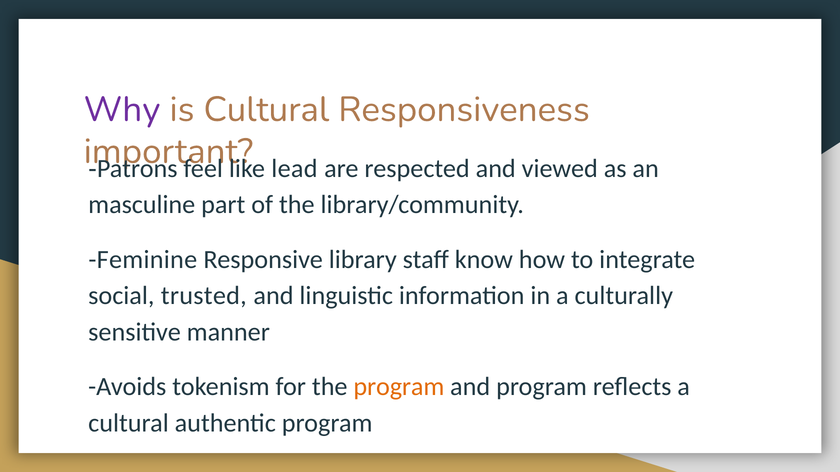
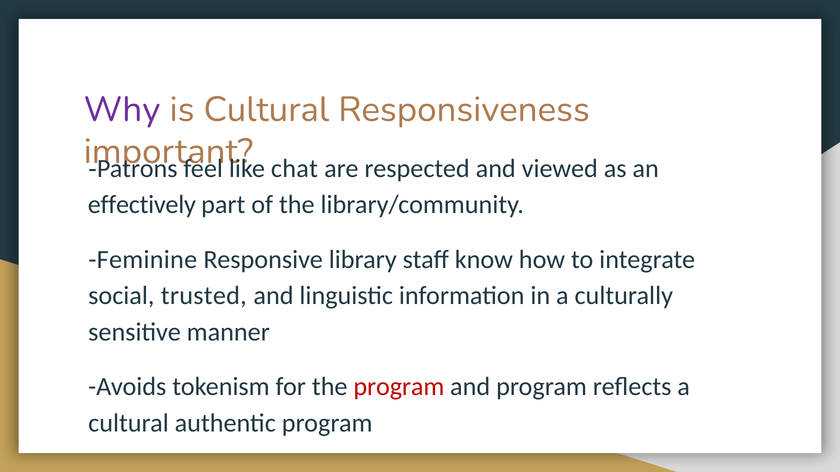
lead: lead -> chat (294, 169)
masculine: masculine -> effectively (142, 205)
program colour: orange -> red (399, 387)
